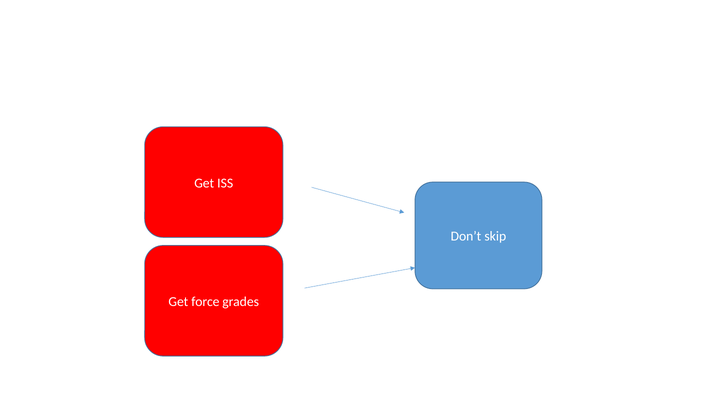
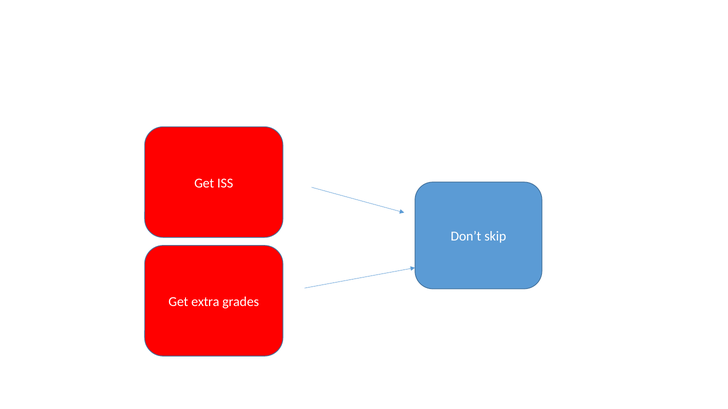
force: force -> extra (205, 302)
